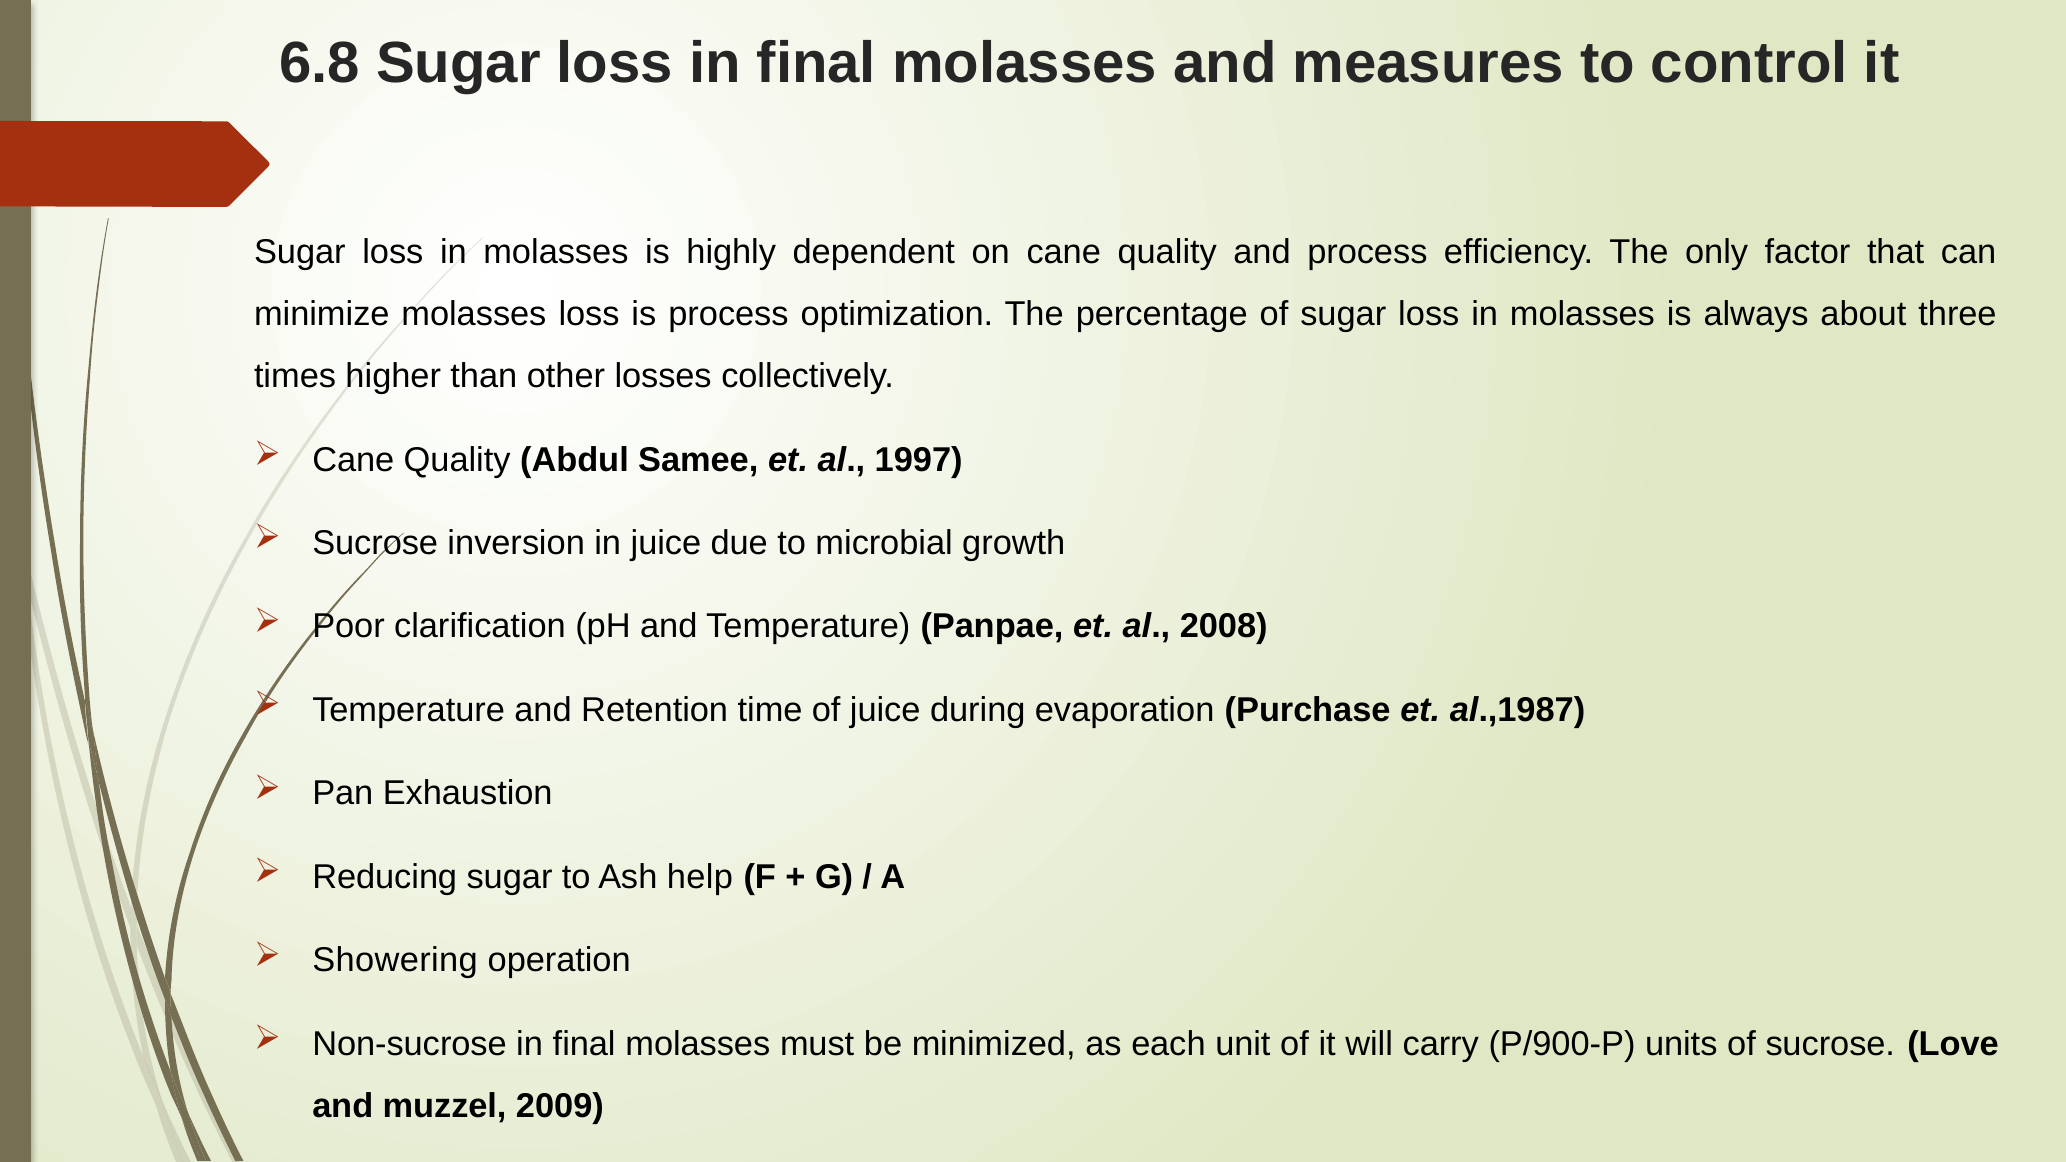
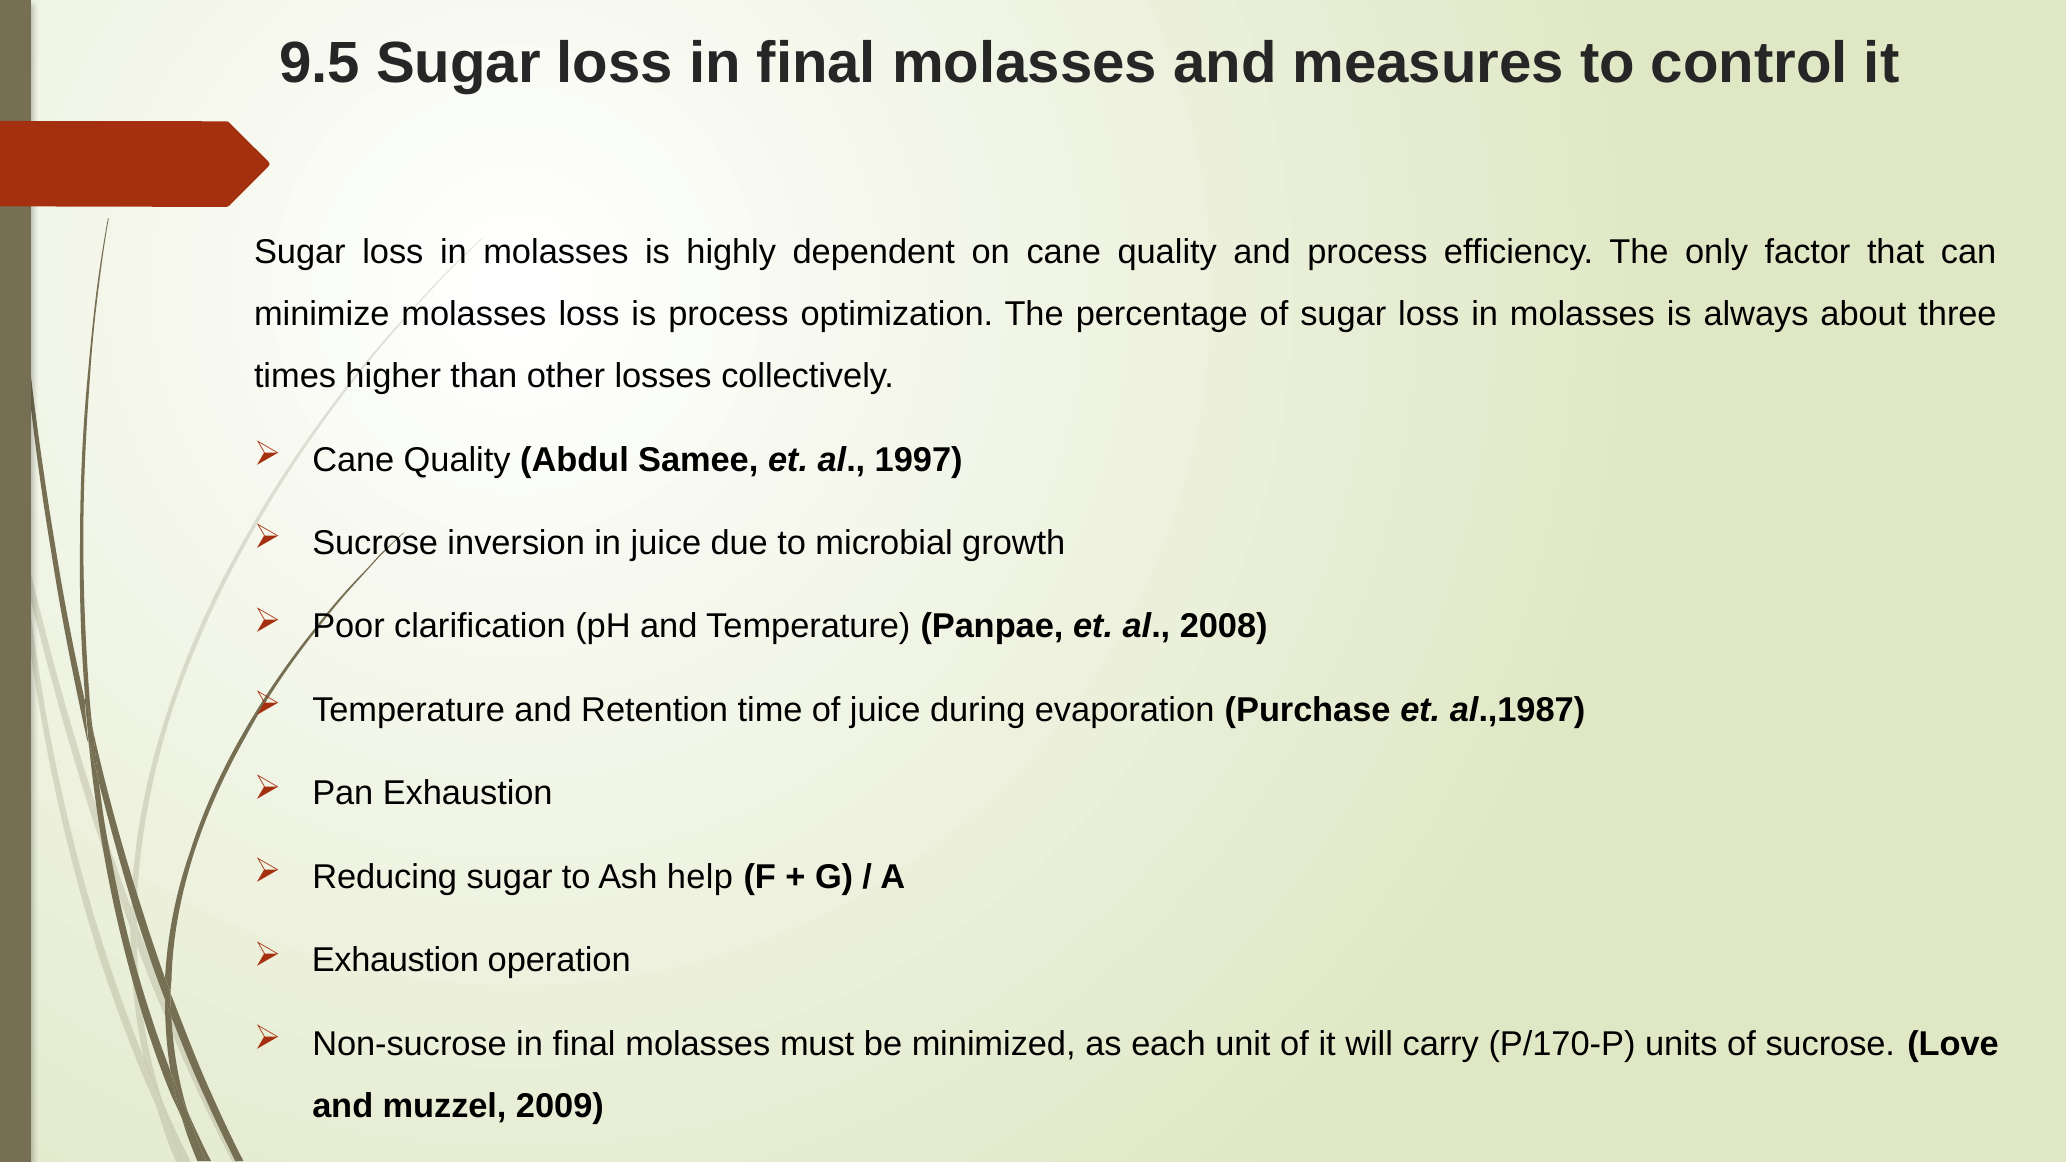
6.8: 6.8 -> 9.5 (320, 63)
Showering: Showering -> Exhaustion (395, 960)
P/900-P: P/900-P -> P/170-P (1562, 1044)
